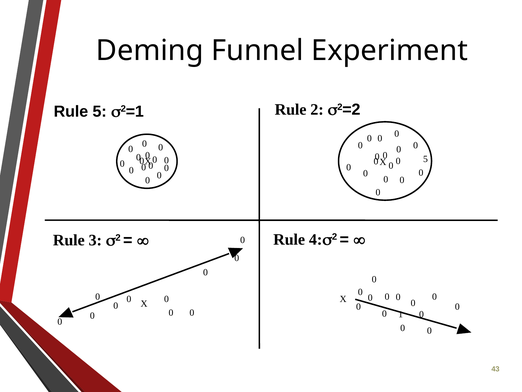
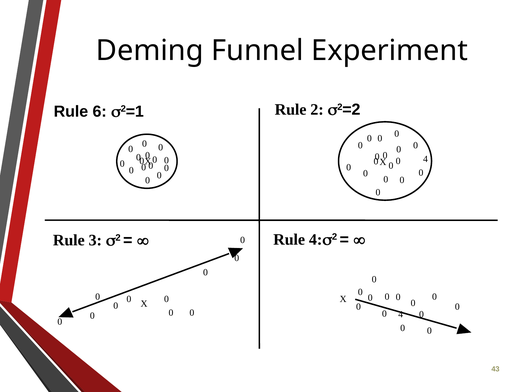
Rule 5: 5 -> 6 (100, 111)
5: 5 -> 4 (425, 159)
1: 1 -> 4 (401, 314)
